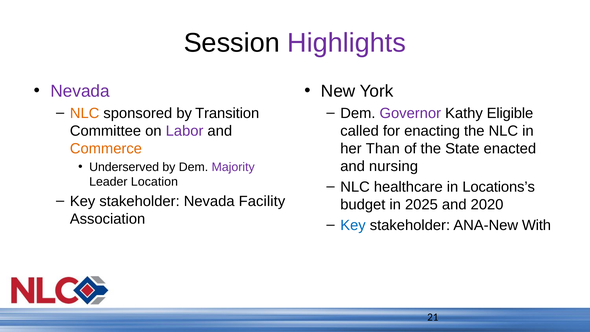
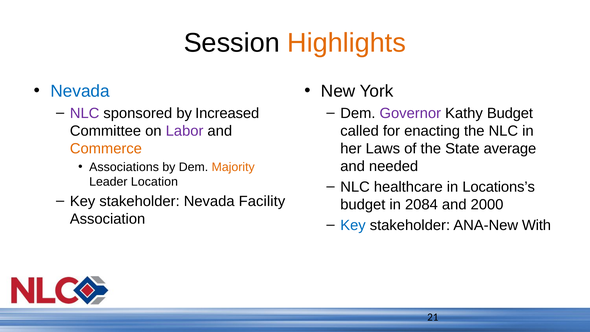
Highlights colour: purple -> orange (347, 43)
Nevada colour: purple -> blue (80, 91)
NLC colour: orange -> purple (85, 113)
Transition: Transition -> Increased (227, 113)
Kathy Eligible: Eligible -> Budget (510, 113)
Than: Than -> Laws (383, 148)
enacted: enacted -> average (510, 148)
nursing: nursing -> needed (394, 166)
Underserved: Underserved -> Associations (124, 167)
Majority colour: purple -> orange (233, 167)
2025: 2025 -> 2084 (421, 205)
2020: 2020 -> 2000 (487, 205)
